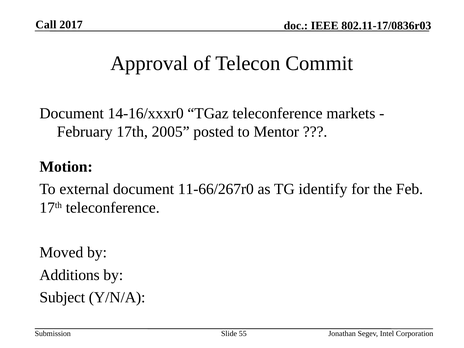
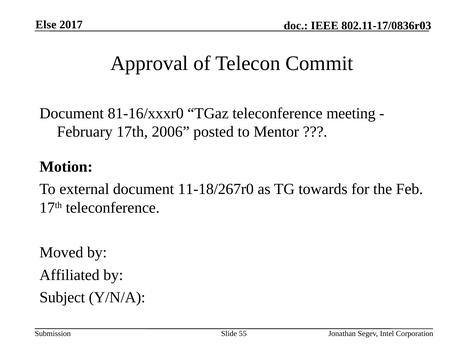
Call: Call -> Else (46, 25)
14-16/xxxr0: 14-16/xxxr0 -> 81-16/xxxr0 (146, 113)
markets: markets -> meeting (351, 113)
2005: 2005 -> 2006 (171, 132)
11-66/267r0: 11-66/267r0 -> 11-18/267r0 (216, 189)
identify: identify -> towards (323, 189)
Additions: Additions -> Affiliated (70, 275)
